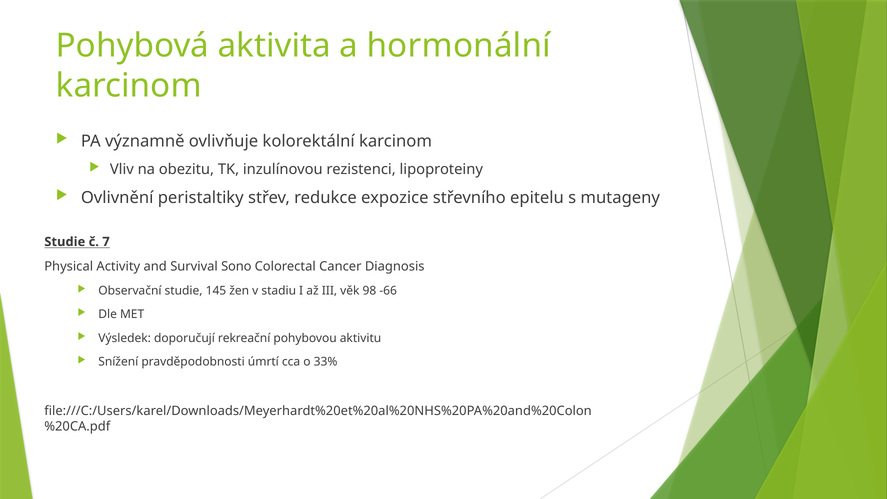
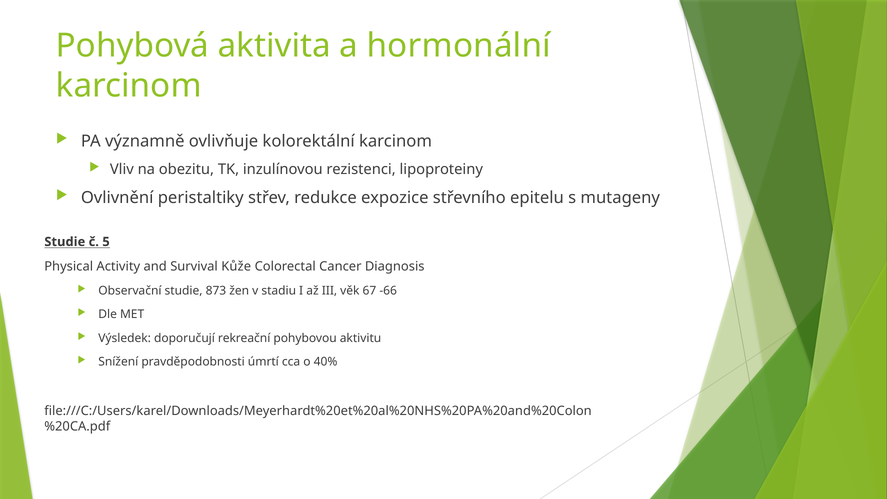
7: 7 -> 5 (106, 242)
Sono: Sono -> Kůže (236, 267)
145: 145 -> 873 (216, 291)
98: 98 -> 67 (369, 291)
33%: 33% -> 40% (326, 362)
